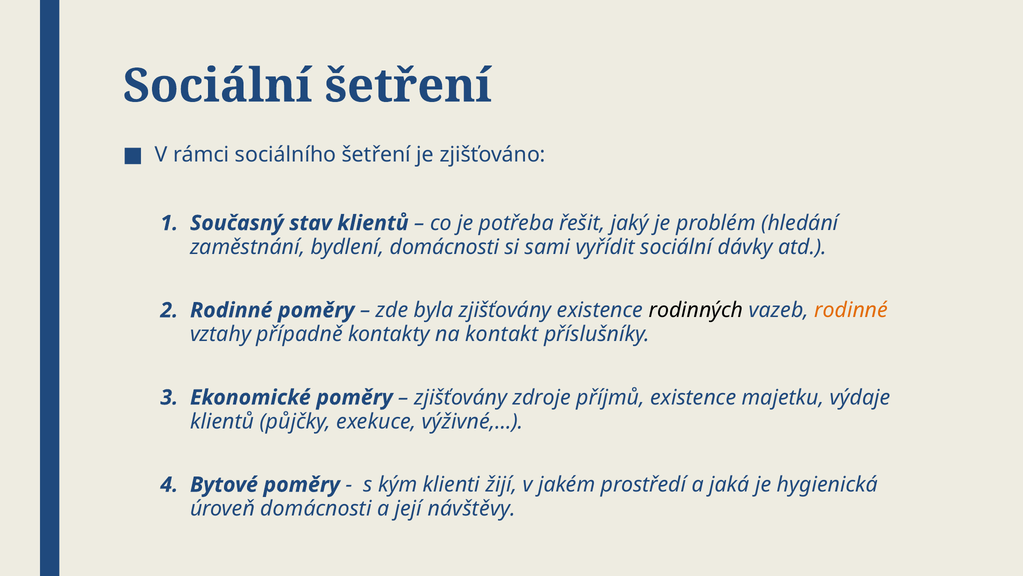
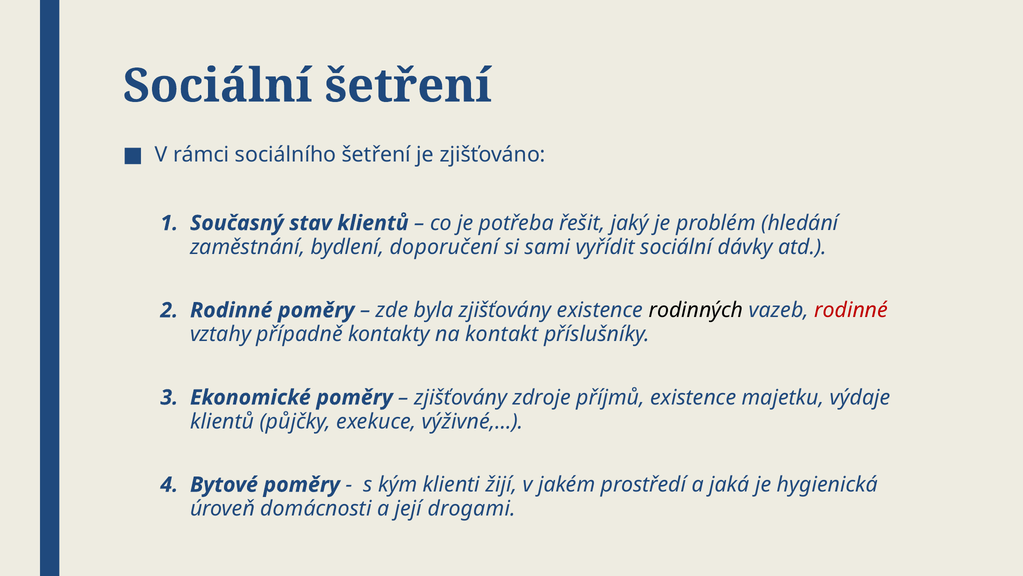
bydlení domácnosti: domácnosti -> doporučení (444, 247)
rodinné colour: orange -> red (851, 310)
návštěvy: návštěvy -> drogami (472, 508)
